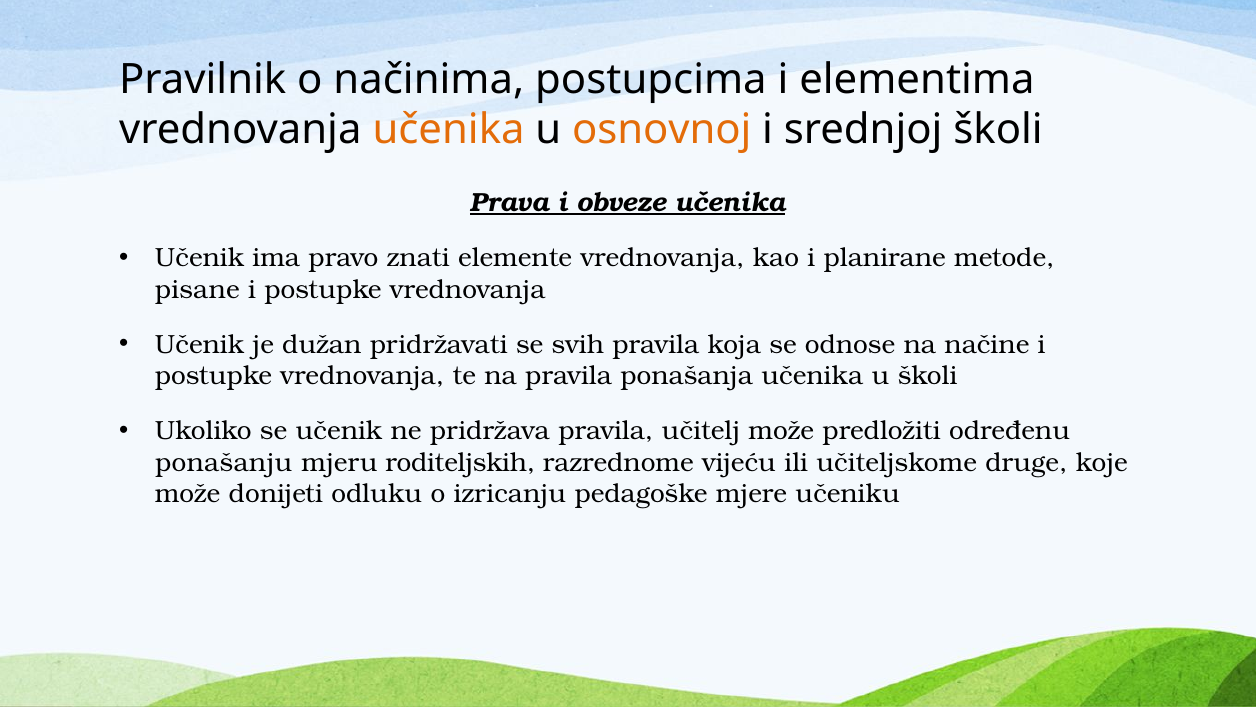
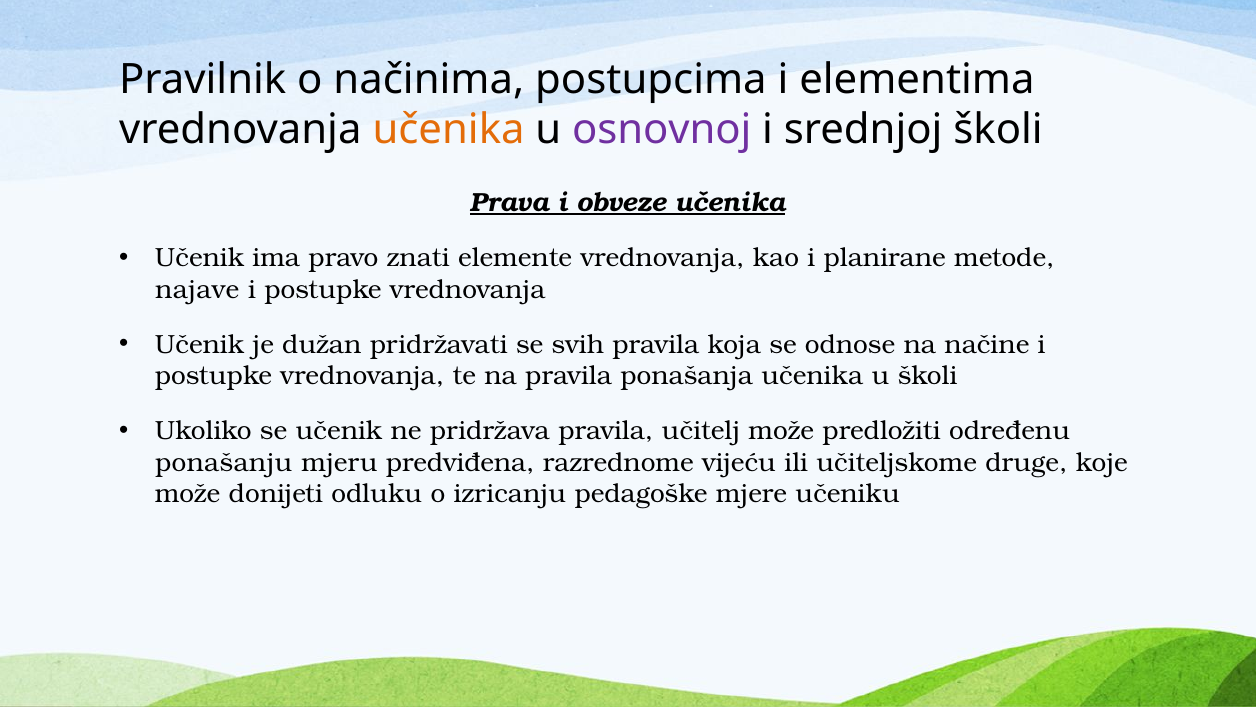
osnovnoj colour: orange -> purple (662, 130)
pisane: pisane -> najave (197, 289)
roditeljskih: roditeljskih -> predviđena (460, 462)
